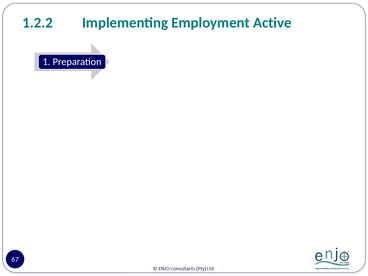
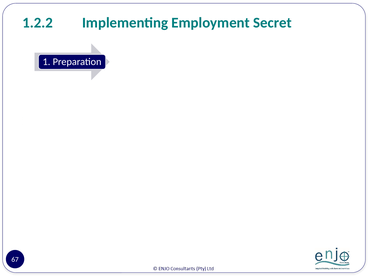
Active: Active -> Secret (272, 23)
